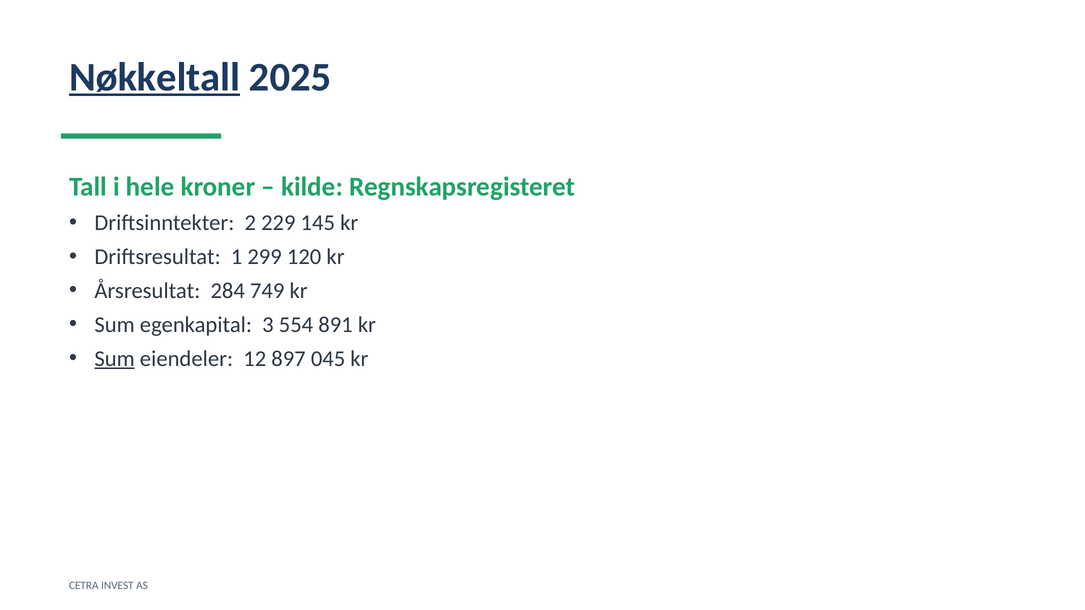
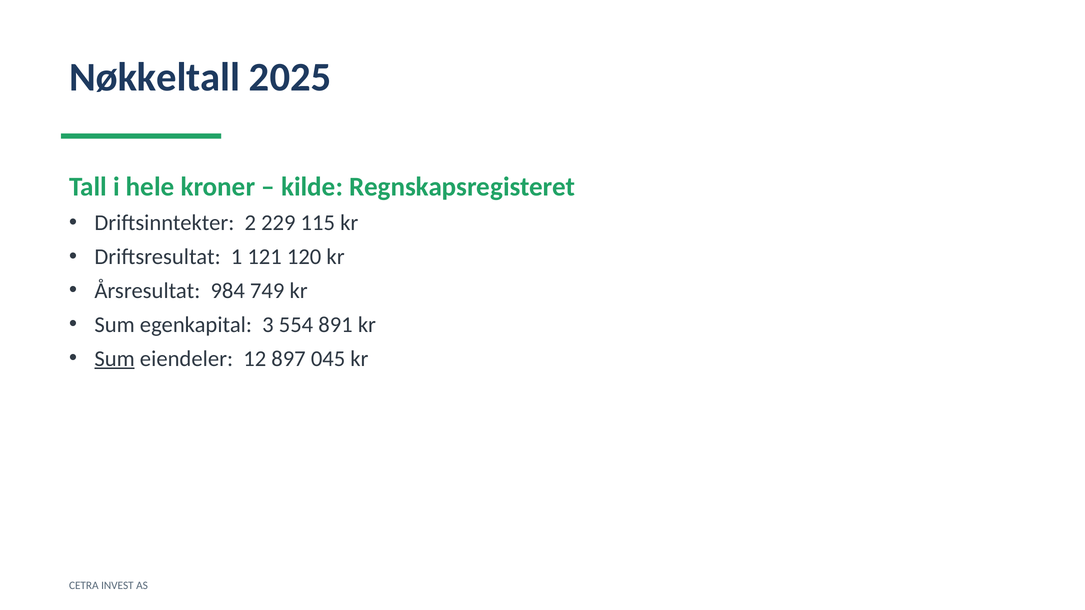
Nøkkeltall underline: present -> none (155, 77)
145: 145 -> 115 (318, 223)
299: 299 -> 121 (265, 257)
284: 284 -> 984 (228, 291)
